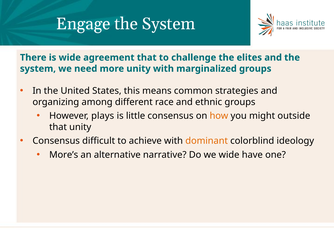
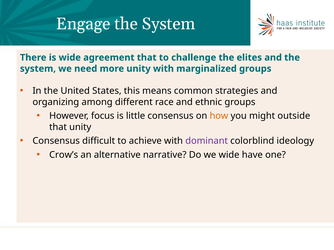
plays: plays -> focus (103, 116)
dominant colour: orange -> purple (207, 141)
More’s: More’s -> Crow’s (64, 155)
